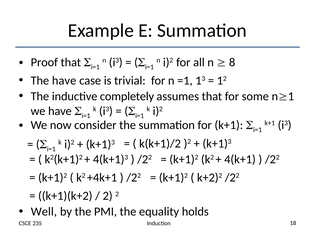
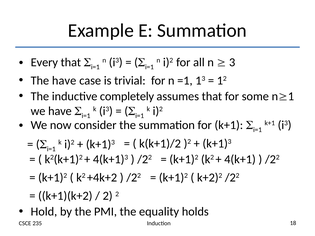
Proof: Proof -> Every (44, 62)
8: 8 -> 3 (232, 62)
+4k+1: +4k+1 -> +4k+2 (102, 178)
Well: Well -> Hold (44, 212)
